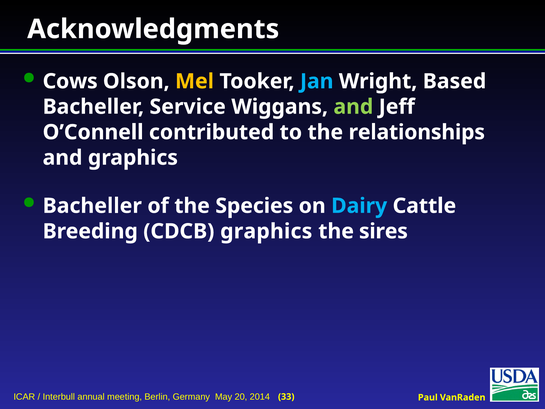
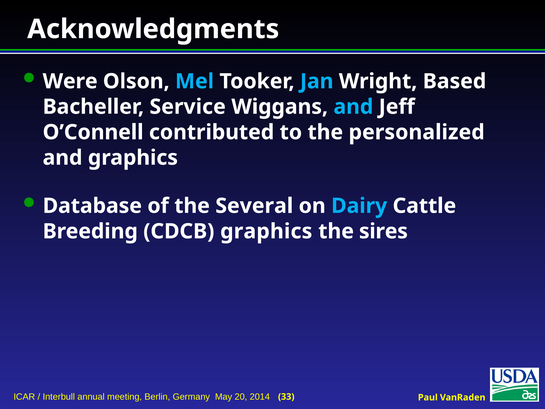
Cows: Cows -> Were (70, 81)
Mel colour: yellow -> light blue (195, 81)
and colour: light green -> light blue (353, 107)
relationships: relationships -> personalized (417, 132)
Bacheller: Bacheller -> Database (92, 206)
Species: Species -> Several (254, 206)
